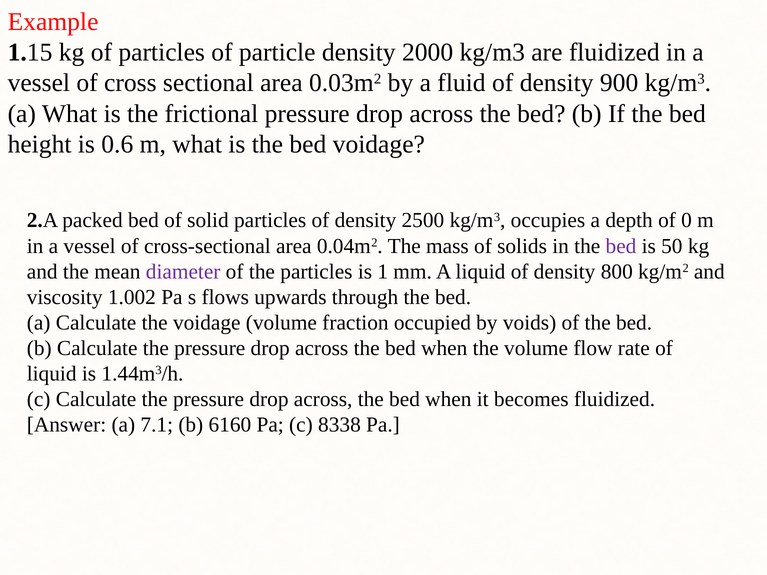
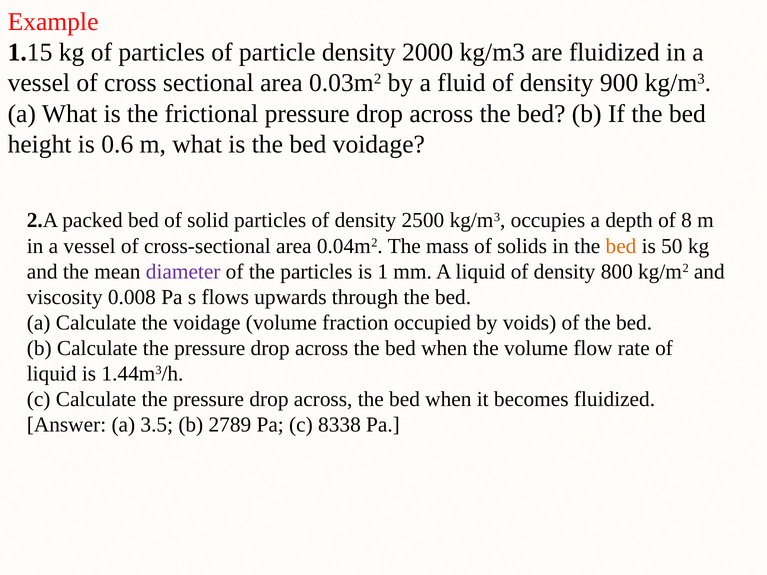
0: 0 -> 8 (687, 221)
bed colour: purple -> orange (621, 246)
1.002: 1.002 -> 0.008 (132, 297)
7.1: 7.1 -> 3.5 (157, 425)
6160: 6160 -> 2789 (230, 425)
